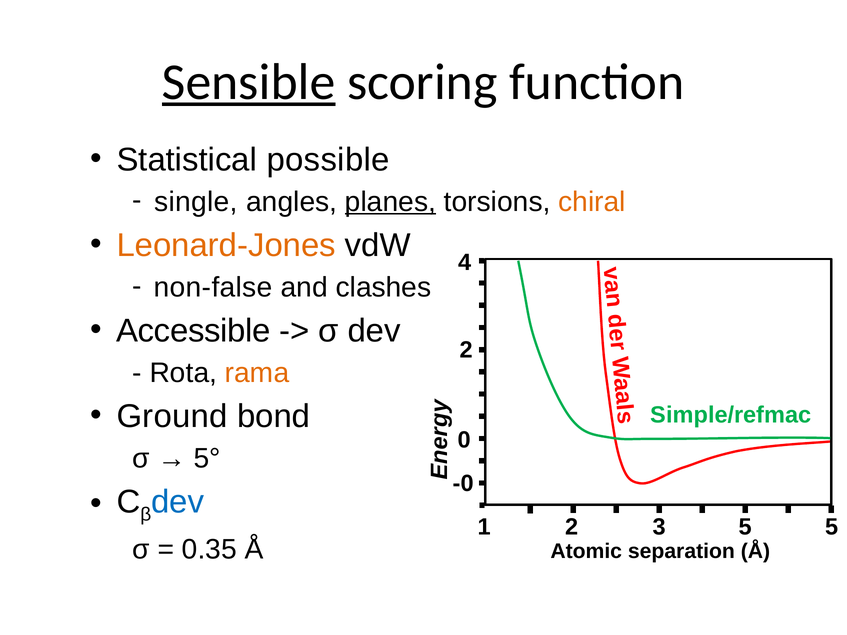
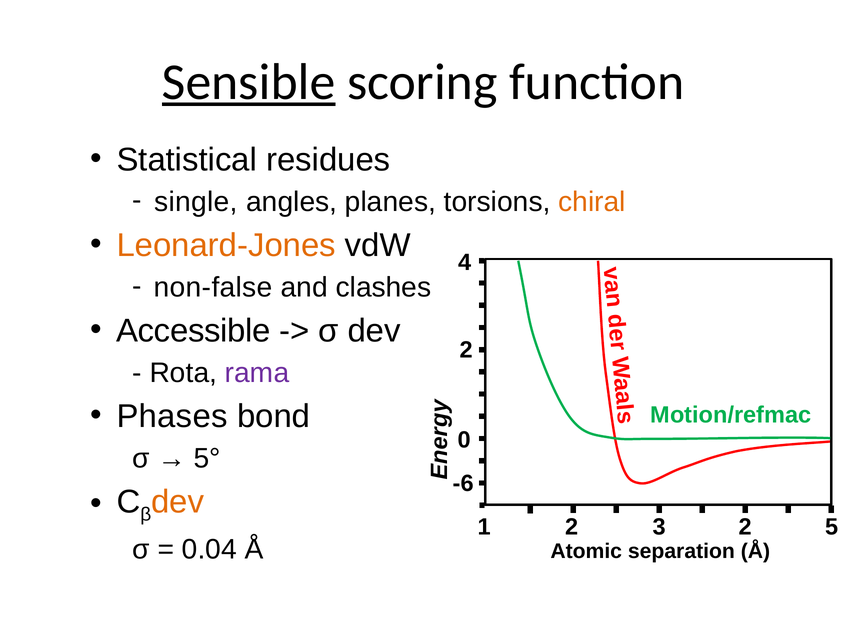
possible: possible -> residues (328, 160)
planes underline: present -> none (390, 202)
rama colour: orange -> purple (257, 373)
Ground: Ground -> Phases (172, 417)
Simple/refmac: Simple/refmac -> Motion/refmac (731, 415)
-0: -0 -> -6 (463, 484)
dev colour: blue -> orange (178, 502)
3 5: 5 -> 2 (746, 527)
0.35: 0.35 -> 0.04 (209, 549)
